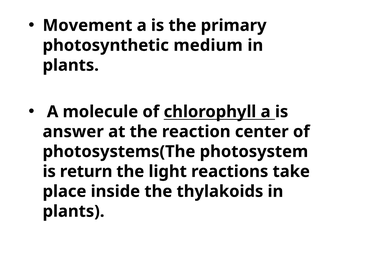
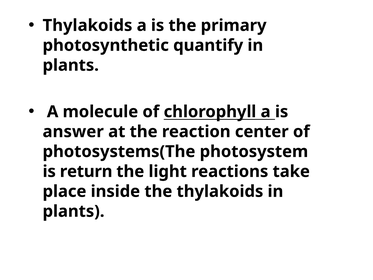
Movement: Movement -> Thylakoids (87, 25)
medium: medium -> quantify (208, 45)
